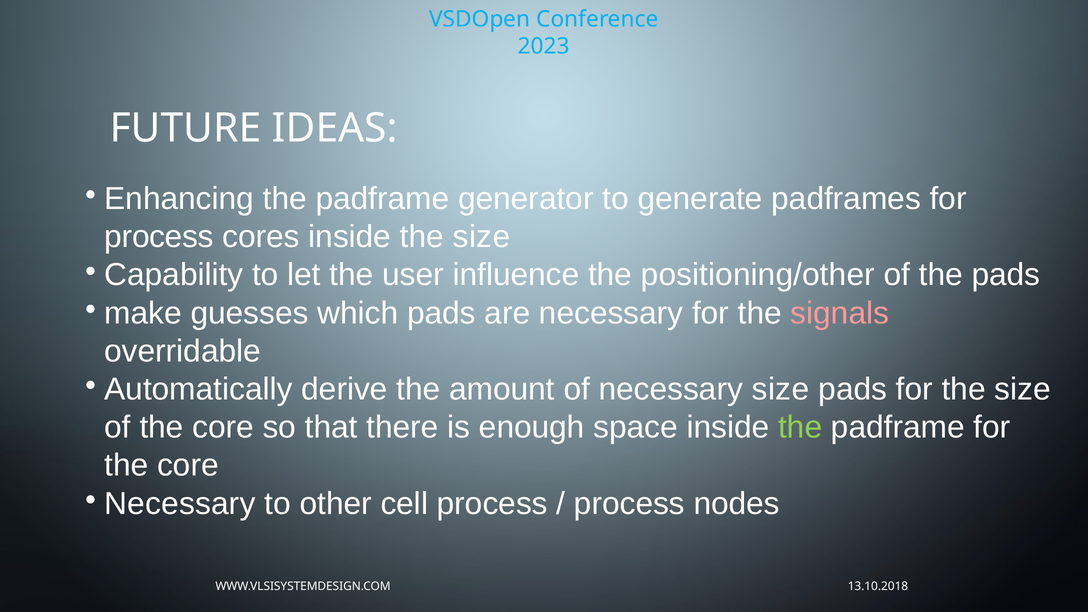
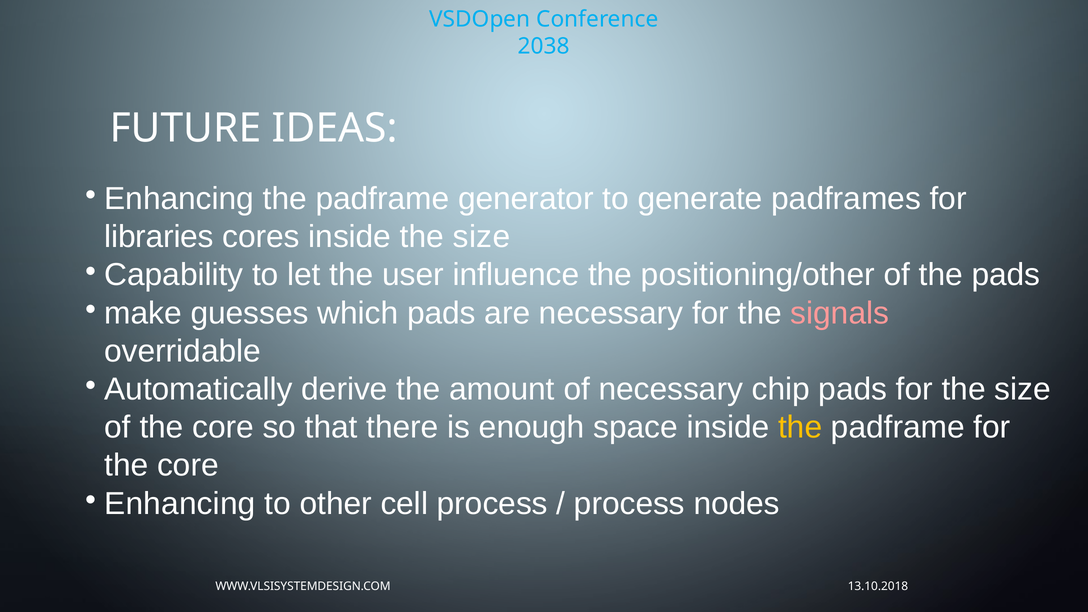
2023: 2023 -> 2038 (544, 46)
process: process -> libraries (159, 237)
necessary size: size -> chip (781, 389)
the colour: light green -> yellow (800, 427)
Necessary: Necessary -> Enhancing (180, 504)
